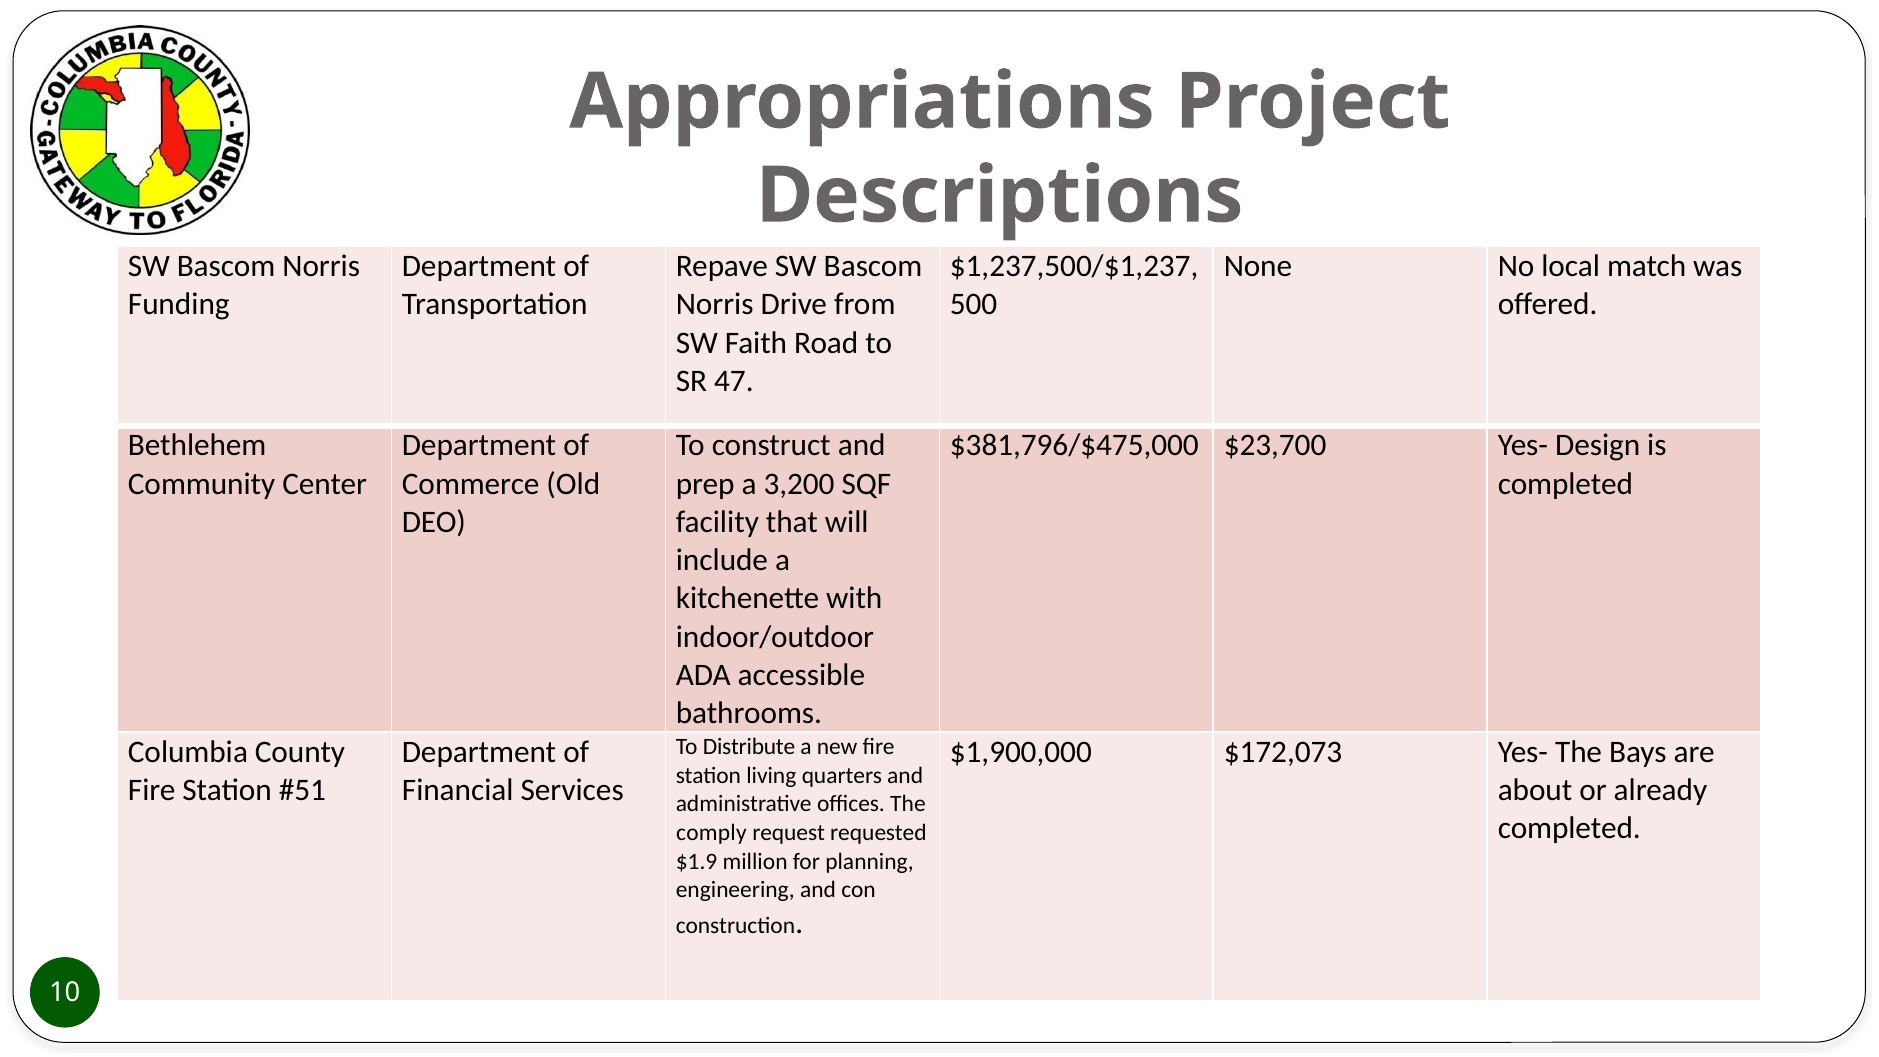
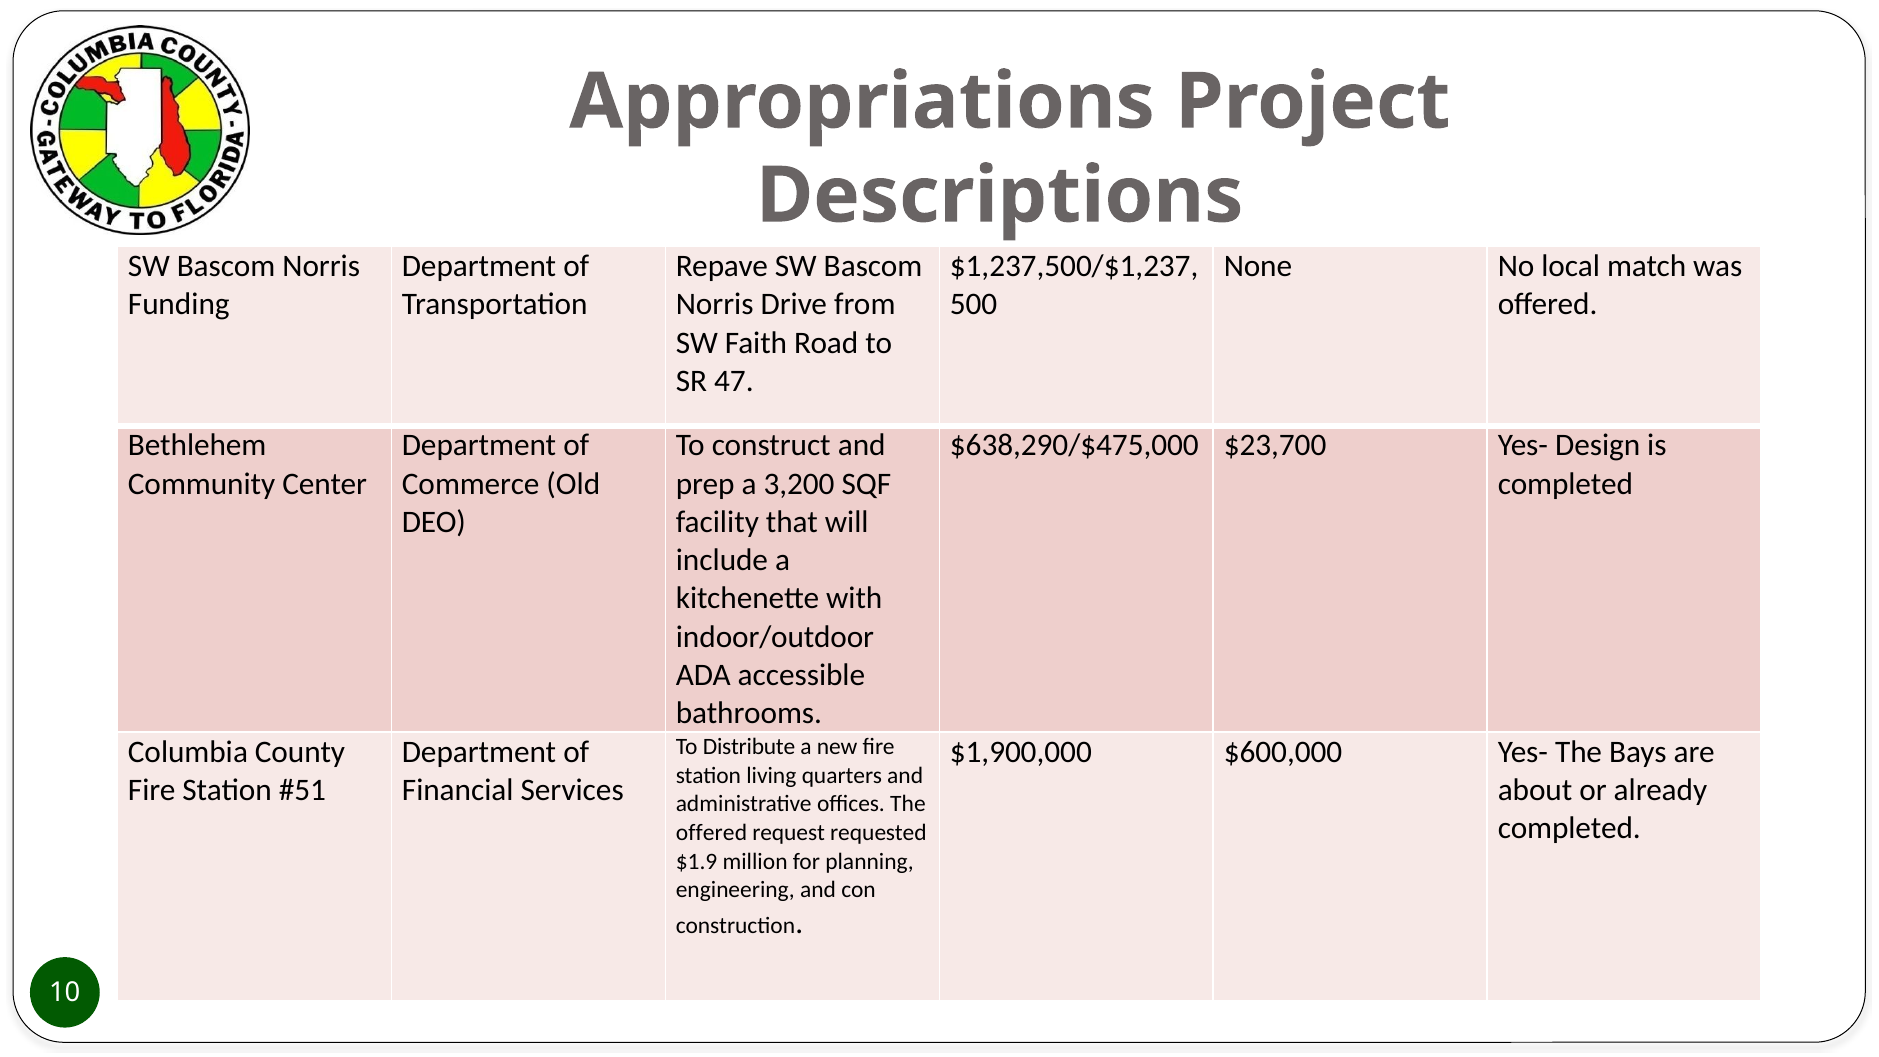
$381,796/$475,000: $381,796/$475,000 -> $638,290/$475,000 (1074, 445)
$172,073: $172,073 -> $600,000 (1283, 752)
comply: comply -> offered (712, 833)
